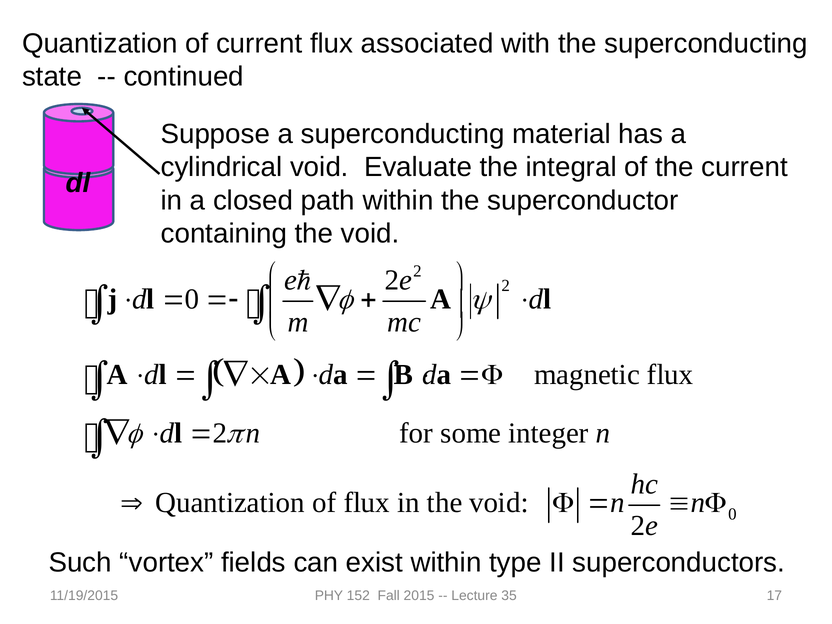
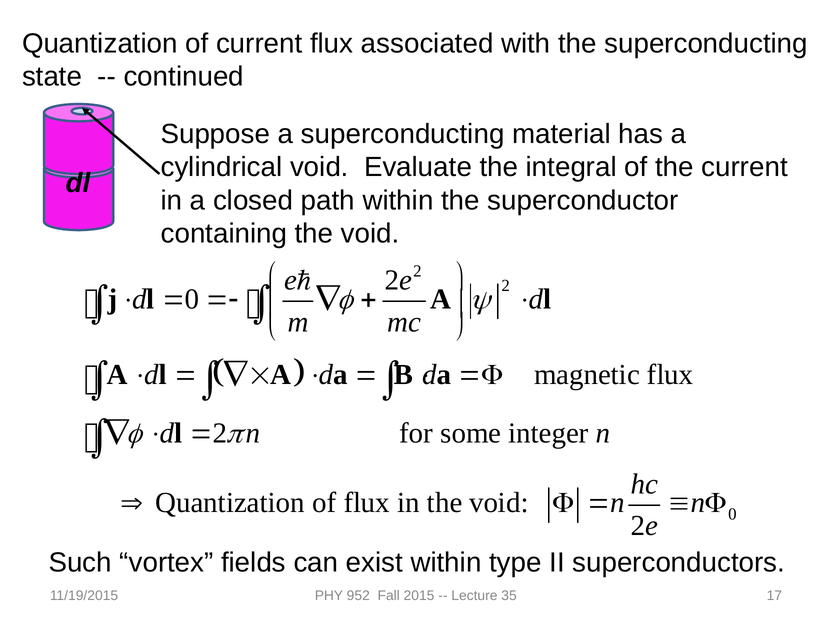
152: 152 -> 952 (358, 596)
